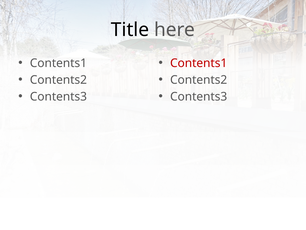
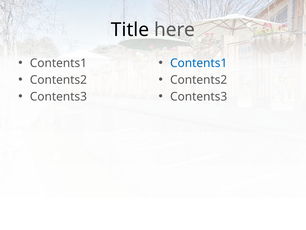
Contents1 colour: red -> blue (199, 63)
